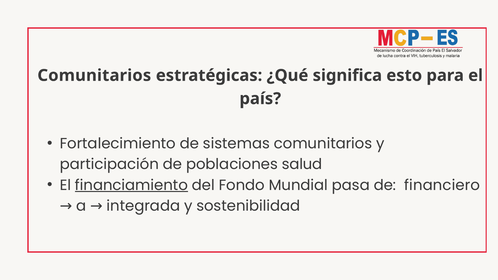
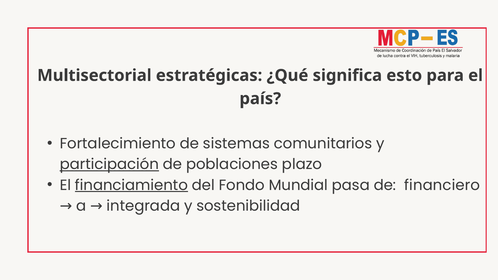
Comunitarios: Comunitarios -> Multisectorial (94, 75)
participación underline: none -> present (109, 164)
salud: salud -> plazo (302, 164)
